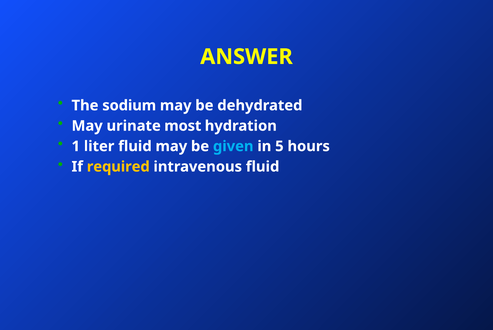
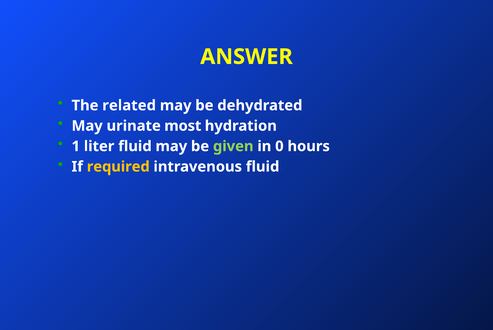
sodium: sodium -> related (129, 105)
given colour: light blue -> light green (233, 146)
5: 5 -> 0 (279, 146)
